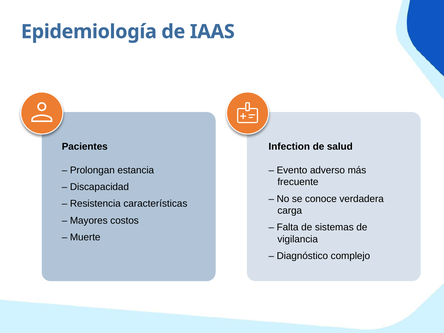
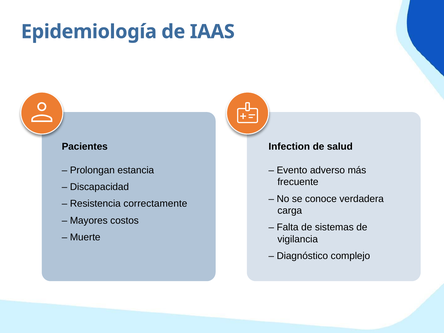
características: características -> correctamente (155, 204)
